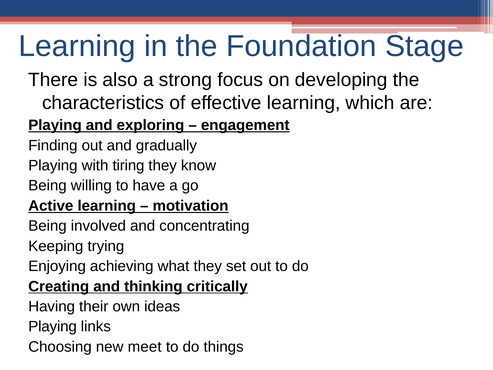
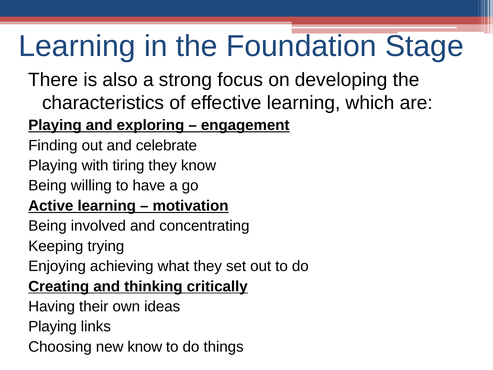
gradually: gradually -> celebrate (166, 145)
new meet: meet -> know (145, 347)
